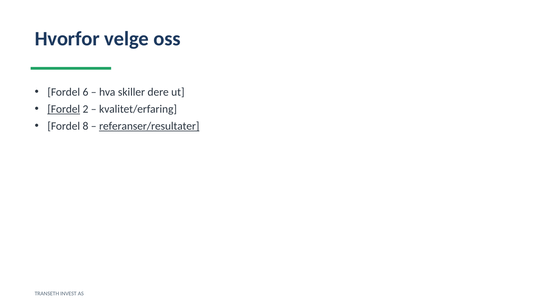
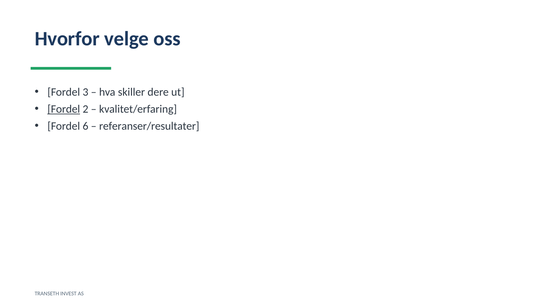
6: 6 -> 3 (85, 92)
8: 8 -> 6 (85, 126)
referanser/resultater underline: present -> none (149, 126)
